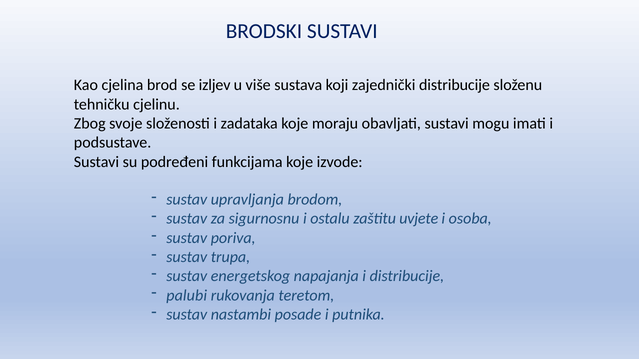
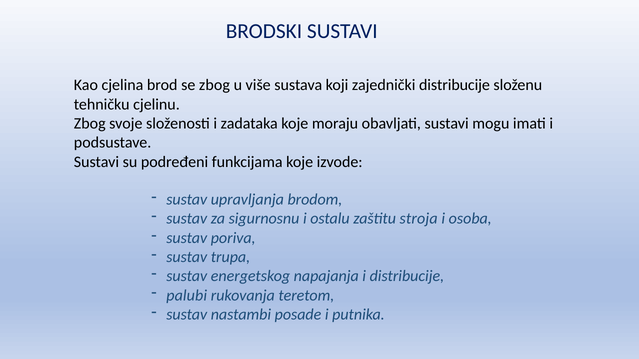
se izljev: izljev -> zbog (214, 85)
uvjete: uvjete -> stroja (419, 219)
